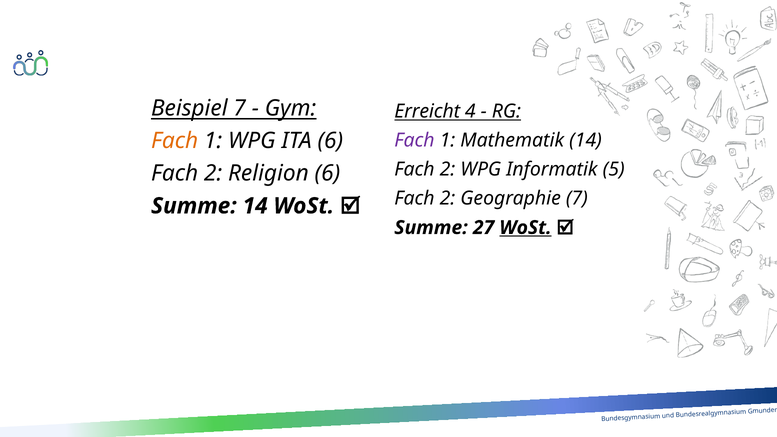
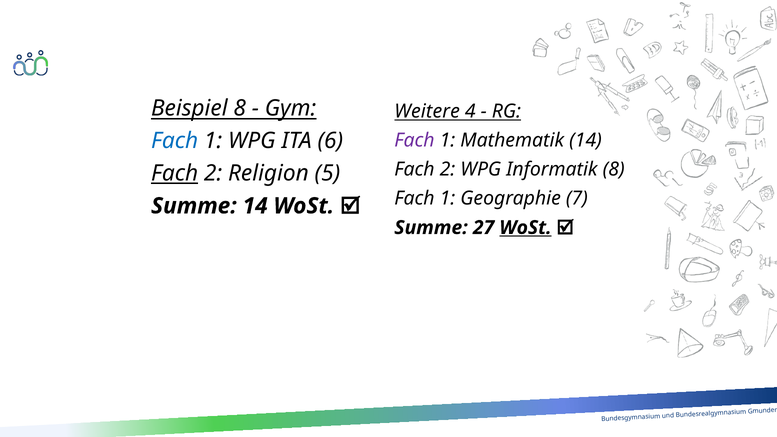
Beispiel 7: 7 -> 8 (240, 108)
Erreicht: Erreicht -> Weitere (427, 111)
Fach colour: orange -> blue (175, 141)
Informatik 5: 5 -> 8 (614, 170)
Fach underline: none -> present (175, 173)
Religion 6: 6 -> 5 (327, 173)
2: 2 -> 1 (447, 199)
